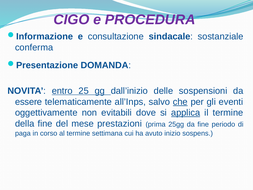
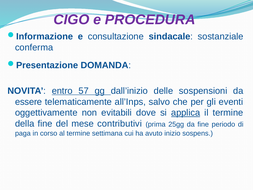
25: 25 -> 57 (84, 91)
che underline: present -> none (180, 102)
prestazioni: prestazioni -> contributivi (120, 124)
